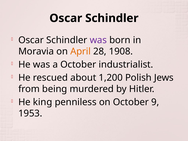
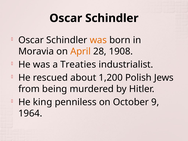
was colour: purple -> orange (98, 40)
a October: October -> Treaties (78, 65)
1953: 1953 -> 1964 (30, 113)
